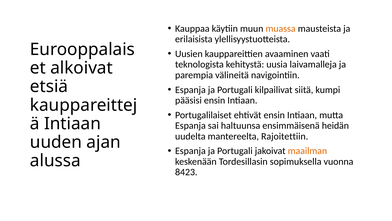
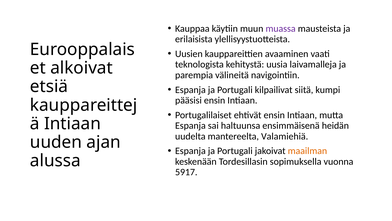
muassa colour: orange -> purple (281, 29)
Rajoitettiin: Rajoitettiin -> Valamiehiä (285, 136)
8423: 8423 -> 5917 (186, 172)
